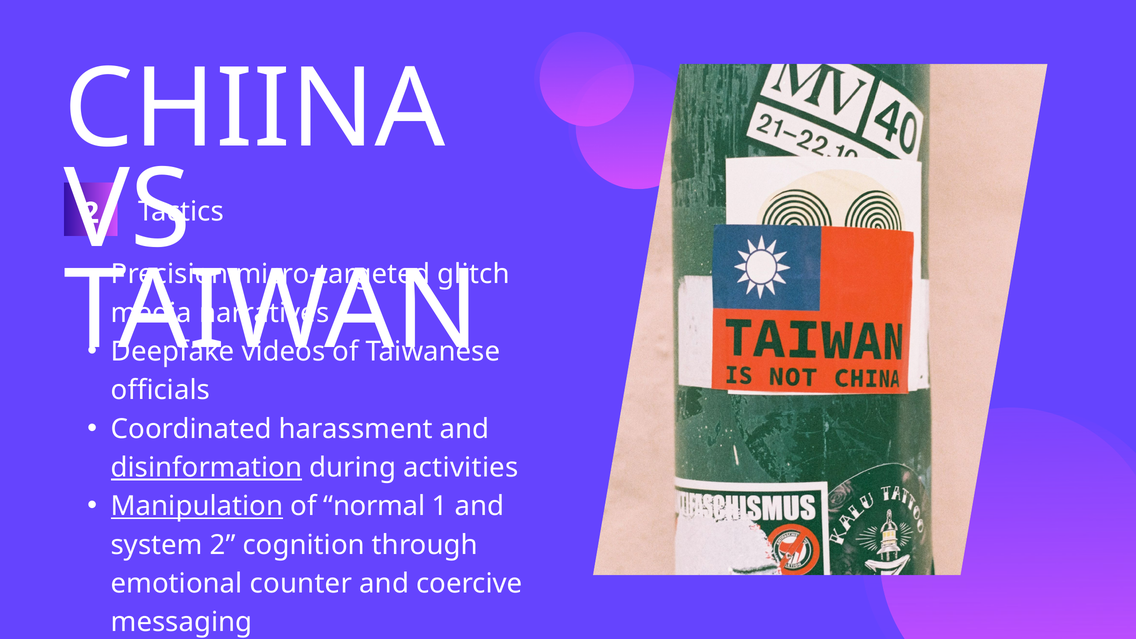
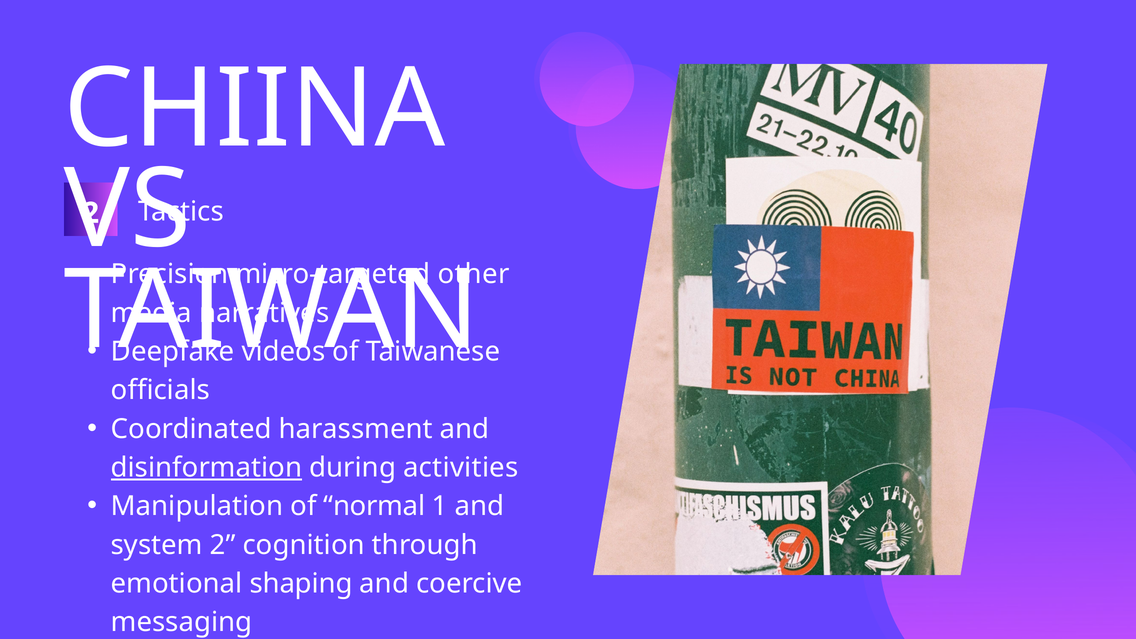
glitch: glitch -> other (474, 274)
Manipulation underline: present -> none (197, 506)
counter: counter -> shaping (301, 584)
